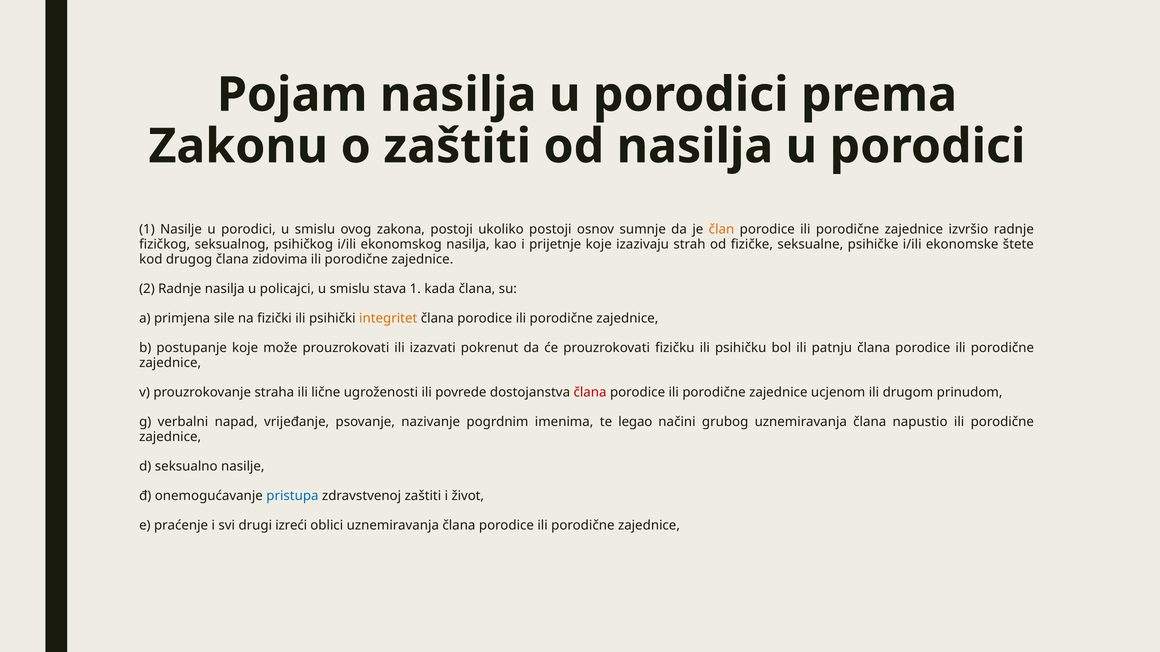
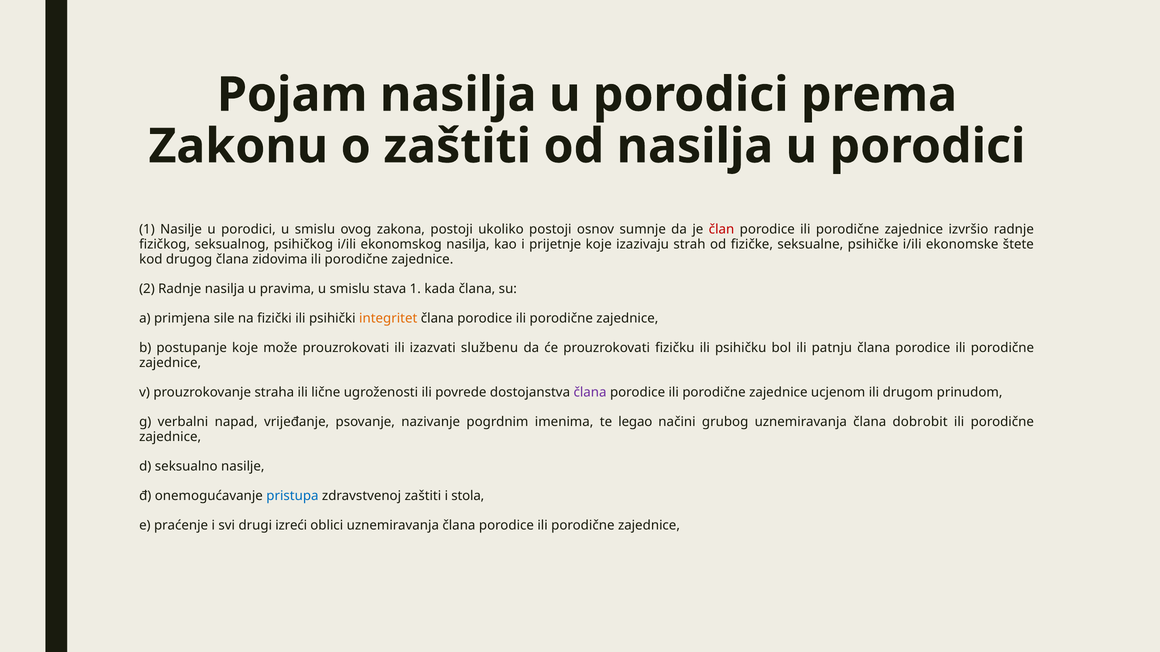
član colour: orange -> red (722, 229)
policajci: policajci -> pravima (287, 289)
pokrenut: pokrenut -> službenu (490, 348)
člana colour: red -> purple (590, 393)
napustio: napustio -> dobrobit (920, 422)
život: život -> stola (468, 496)
